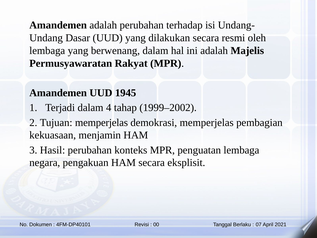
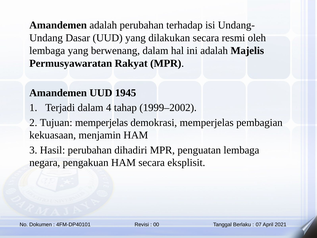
konteks: konteks -> dihadiri (131, 150)
